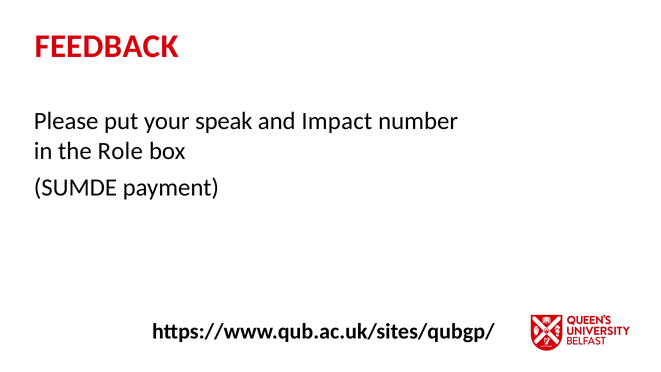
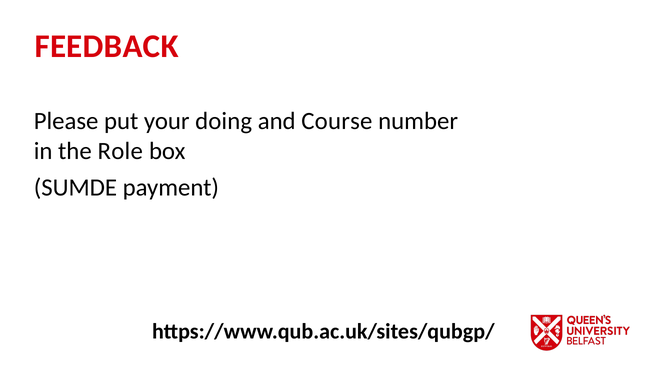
speak: speak -> doing (224, 121)
Impact: Impact -> Course (337, 121)
